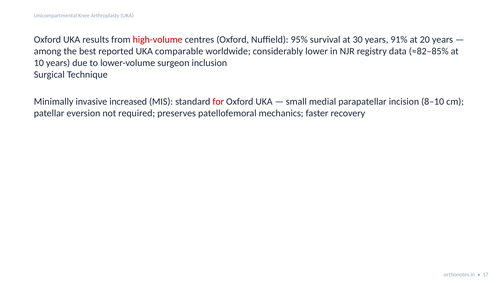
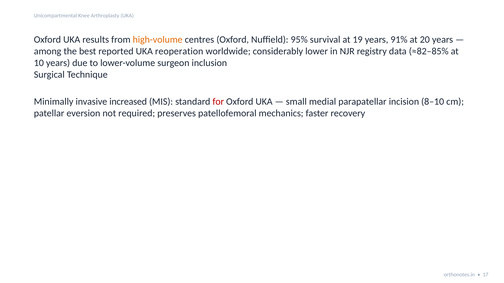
high-volume colour: red -> orange (158, 40)
30: 30 -> 19 (358, 40)
comparable: comparable -> reoperation (179, 51)
